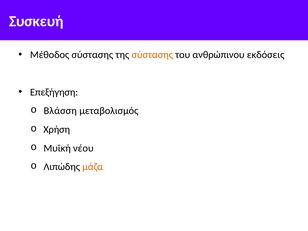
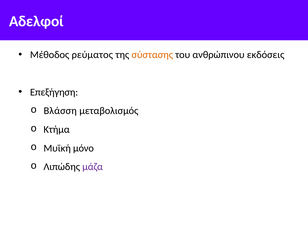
Συσκευή: Συσκευή -> Αδελφοί (36, 21)
Μέθοδος σύστασης: σύστασης -> ρεύματος (92, 55)
Χρήση: Χρήση -> Κτήμα (57, 129)
νέου: νέου -> μόνο (83, 148)
μάζα colour: orange -> purple (93, 167)
